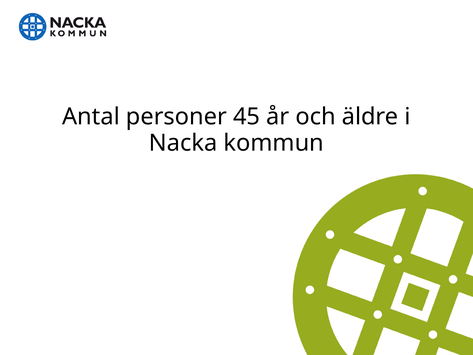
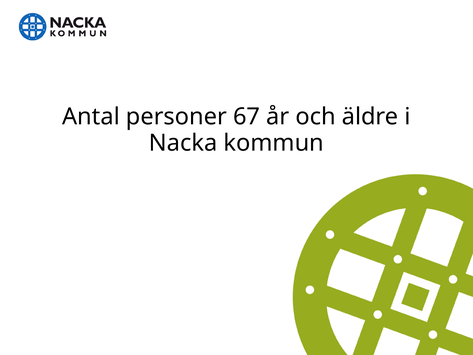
45: 45 -> 67 (247, 117)
